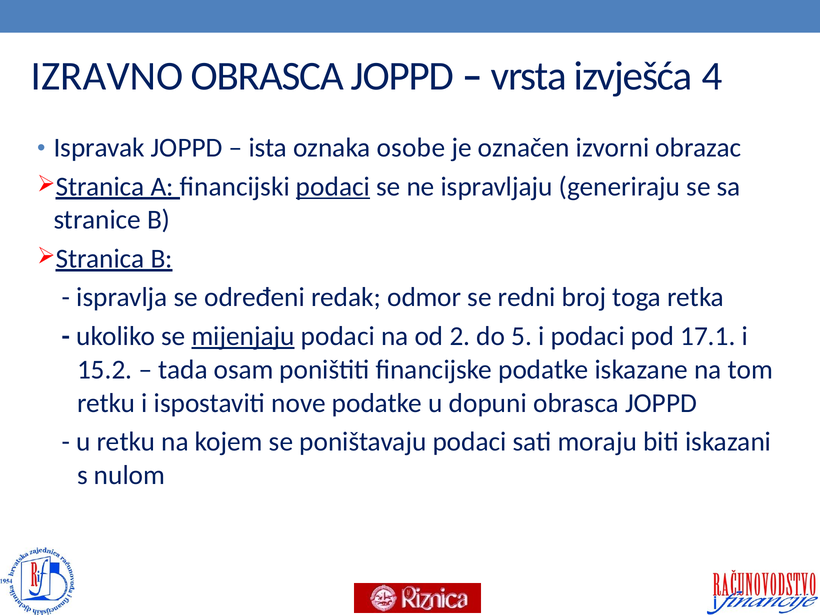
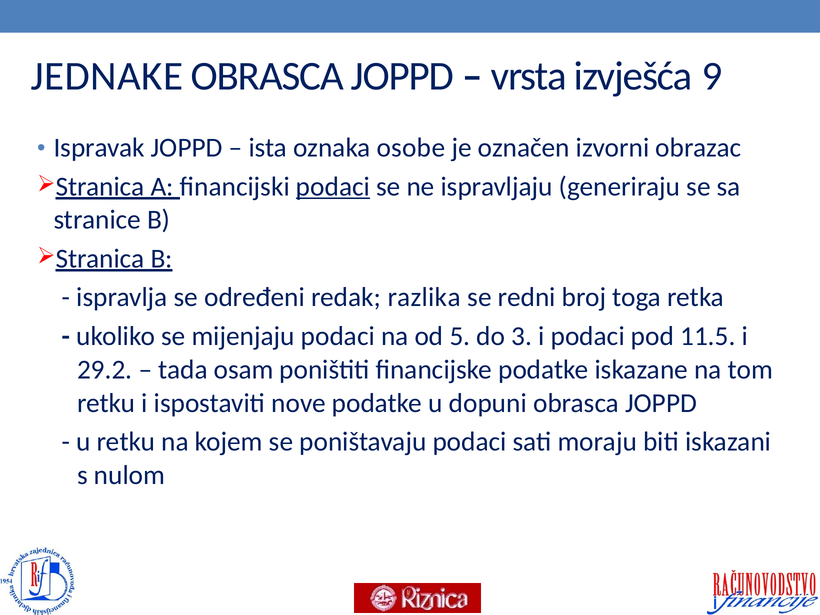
IZRAVNO: IZRAVNO -> JEDNAKE (107, 76)
4: 4 -> 9 (712, 76)
odmor: odmor -> razlika (424, 297)
mijenjaju underline: present -> none (243, 336)
2: 2 -> 5 (460, 336)
5: 5 -> 3 (522, 336)
17.1: 17.1 -> 11.5 (708, 336)
15.2: 15.2 -> 29.2 (105, 370)
